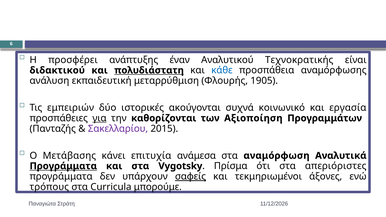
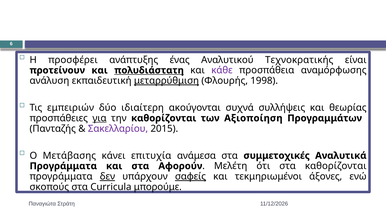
έναν: έναν -> ένας (180, 60)
διδακτικού: διδακτικού -> προτείνουν (57, 70)
κάθε colour: blue -> purple (222, 70)
μεταρρύθμιση underline: none -> present (166, 81)
1905: 1905 -> 1998 (264, 81)
ιστορικές: ιστορικές -> ιδιαίτερη (143, 108)
κοινωνικό: κοινωνικό -> συλλήψεις (282, 108)
εργασία: εργασία -> θεωρίας (348, 108)
αναμόρφωση: αναμόρφωση -> συμμετοχικές (277, 156)
Προγράμματα underline: present -> none (63, 166)
Vygotsky: Vygotsky -> Αφορούν (180, 166)
Πρίσμα: Πρίσμα -> Μελέτη (231, 166)
στα απεριόριστες: απεριόριστες -> καθορίζονται (336, 166)
δεν underline: none -> present (107, 177)
τρόπους: τρόπους -> σκοπούς (49, 187)
